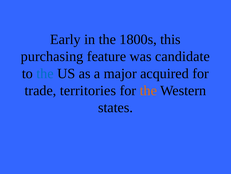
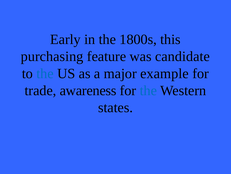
acquired: acquired -> example (164, 73)
territories: territories -> awareness (88, 90)
the colour: orange -> blue (148, 90)
